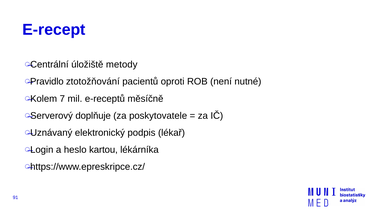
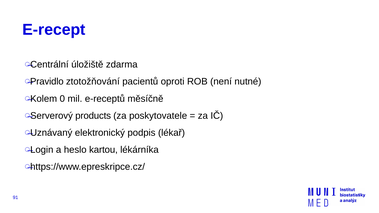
metody: metody -> zdarma (122, 65)
7: 7 -> 0 (62, 99)
doplňuje: doplňuje -> products (93, 116)
